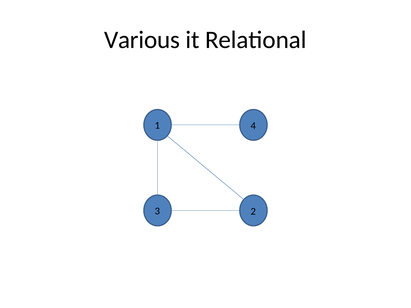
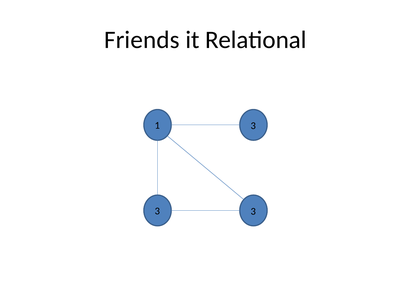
Various: Various -> Friends (142, 40)
1 4: 4 -> 3 (253, 126)
2: 2 -> 3 (253, 211)
